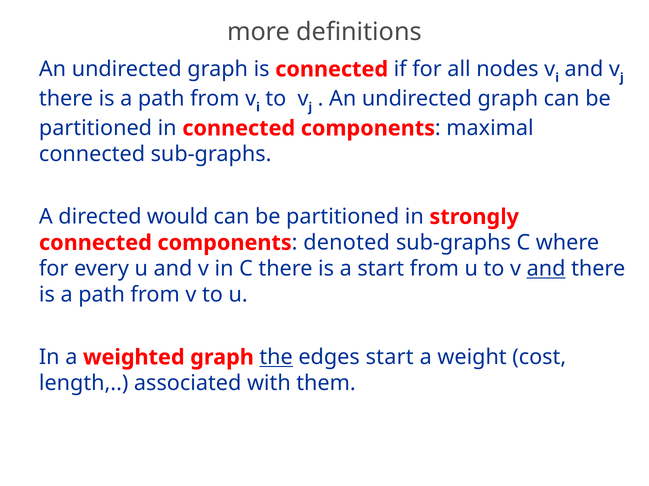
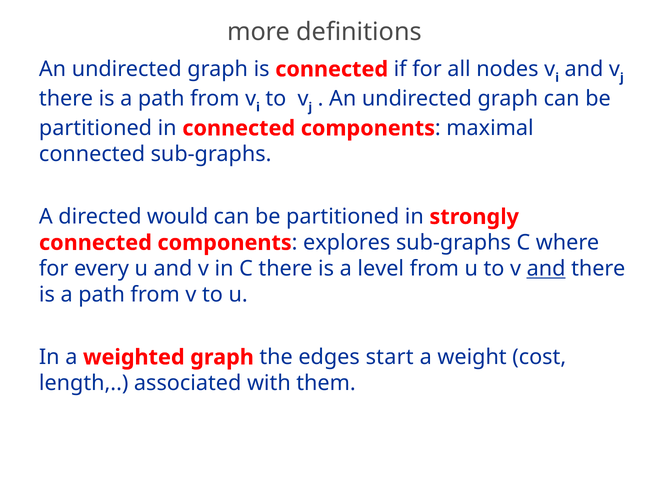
denoted: denoted -> explores (347, 243)
a start: start -> level (381, 269)
the underline: present -> none (276, 358)
